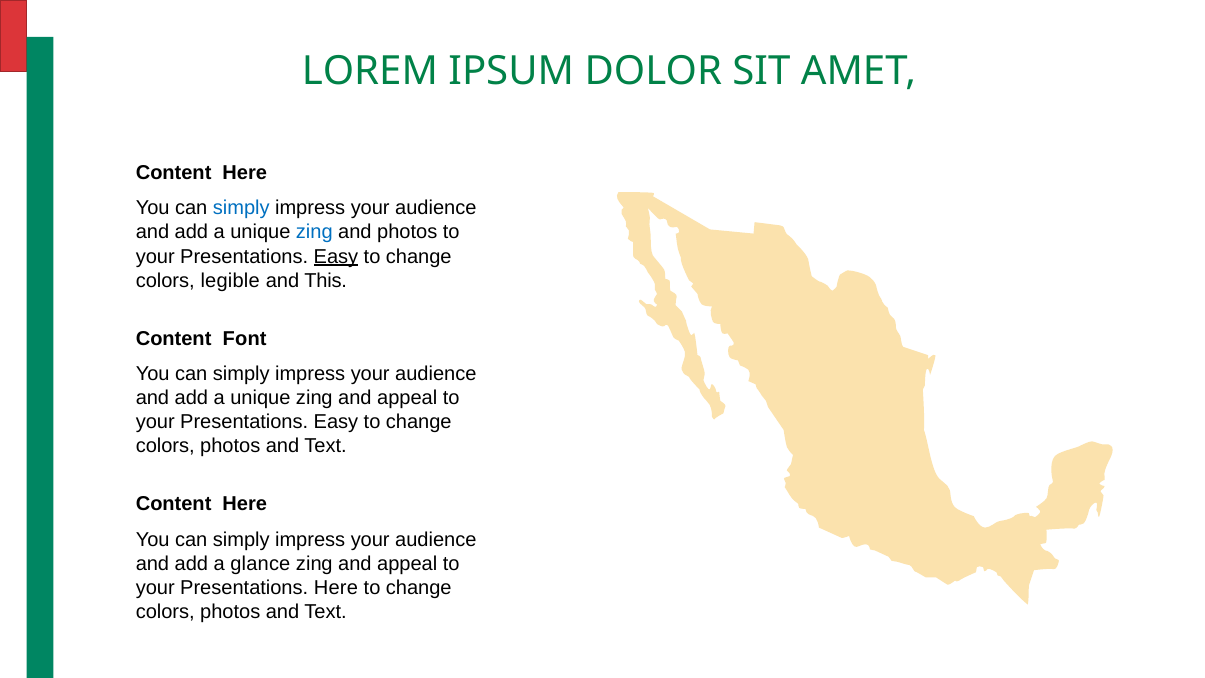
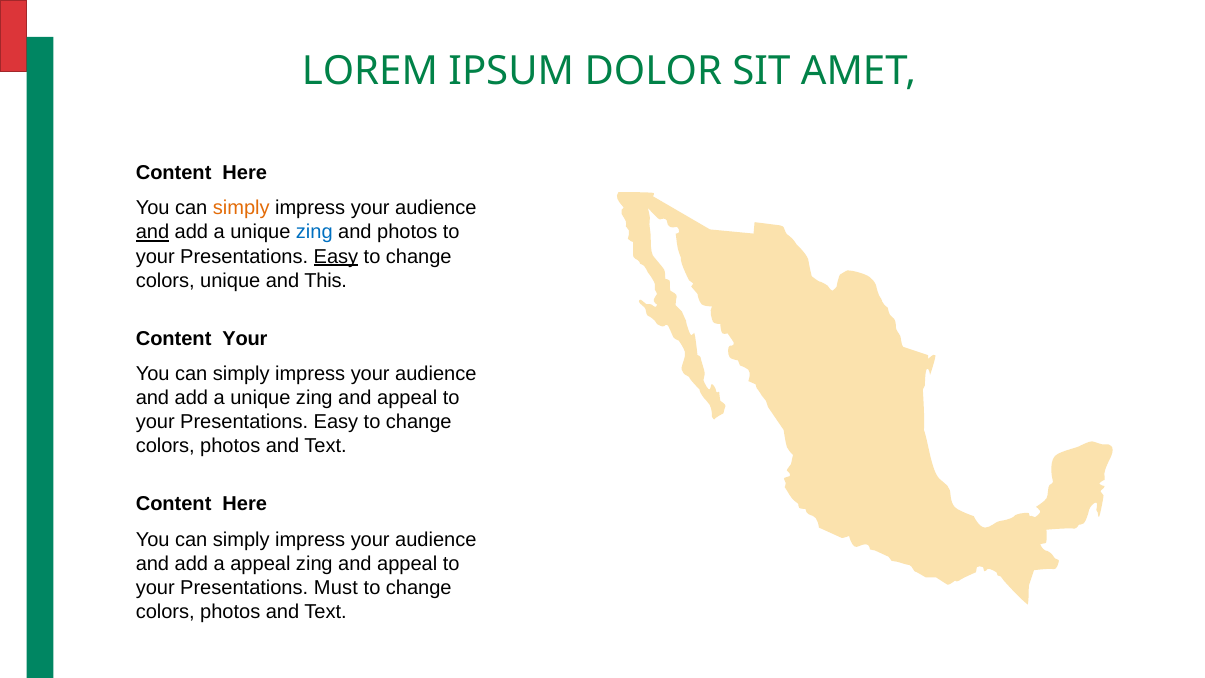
simply colour: blue -> orange (241, 208)
and underline: none -> present (153, 232)
colors legible: legible -> unique (230, 280)
Content Font: Font -> Your (245, 338)
a glance: glance -> appeal (260, 563)
Presentations Here: Here -> Must (336, 587)
